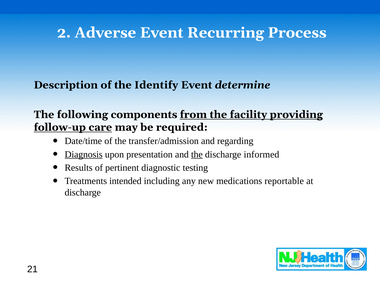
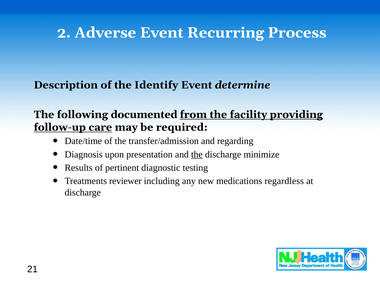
components: components -> documented (144, 115)
Diagnosis underline: present -> none (84, 154)
informed: informed -> minimize (262, 154)
intended: intended -> reviewer (125, 181)
reportable: reportable -> regardless (284, 181)
